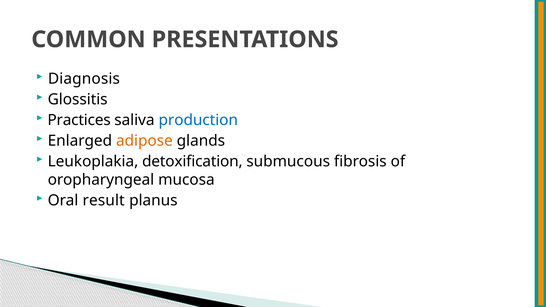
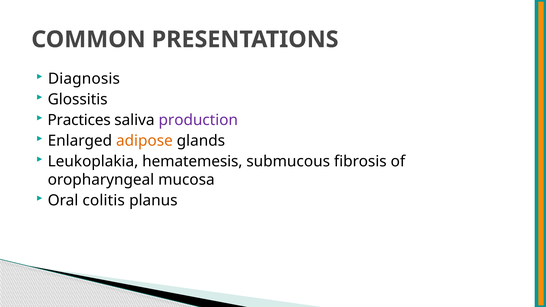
production colour: blue -> purple (198, 120)
detoxification: detoxification -> hematemesis (192, 162)
result: result -> colitis (104, 201)
